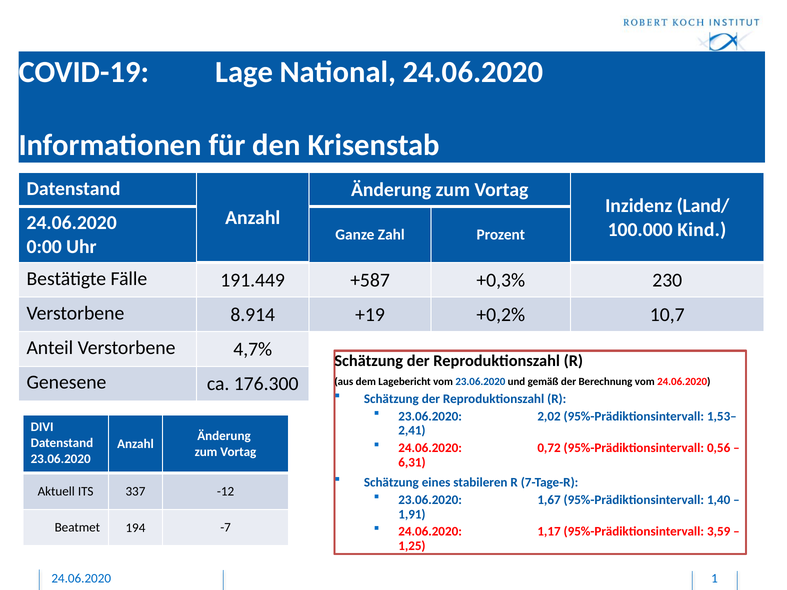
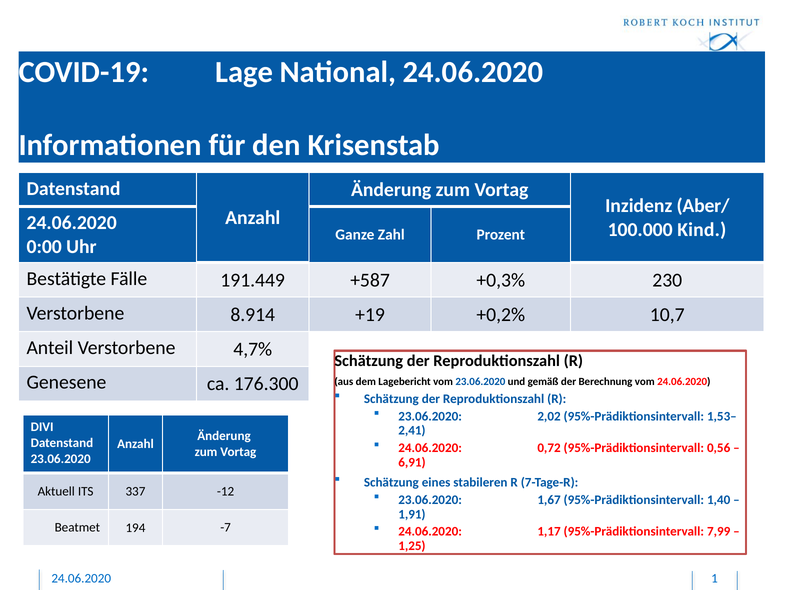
Land/: Land/ -> Aber/ (703, 206)
6,31: 6,31 -> 6,91 (412, 462)
3,59: 3,59 -> 7,99 (719, 532)
